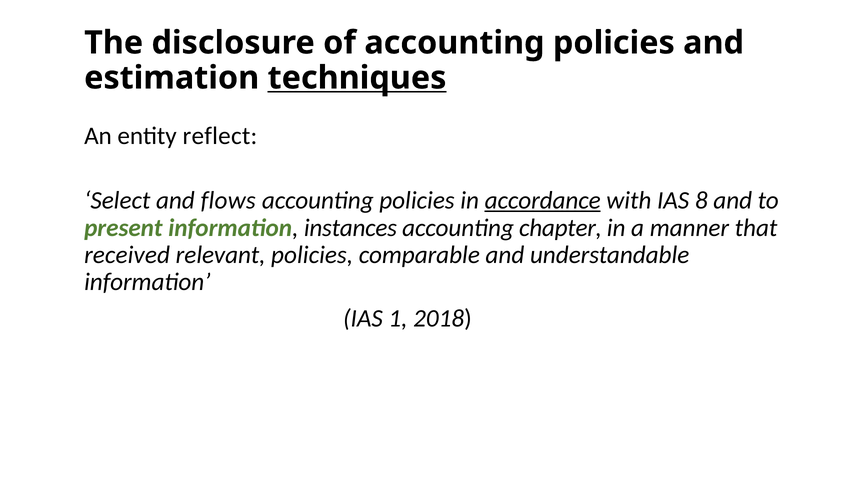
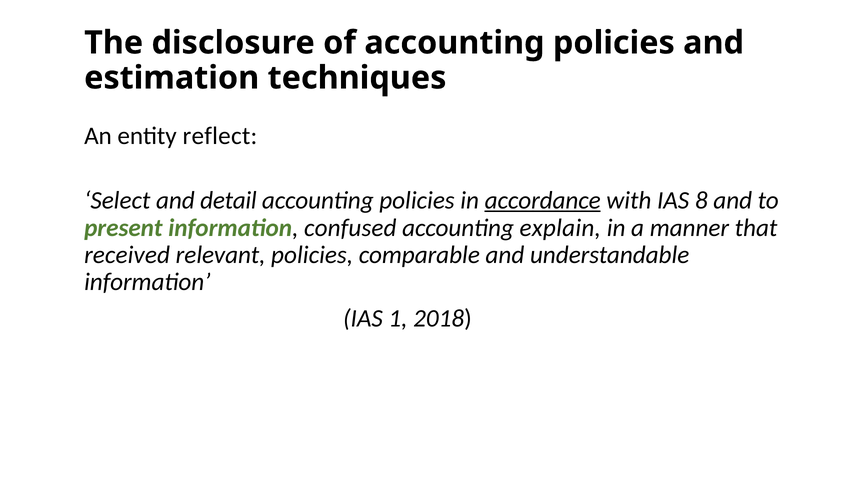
techniques underline: present -> none (357, 78)
flows: flows -> detail (228, 200)
instances: instances -> confused (350, 227)
chapter: chapter -> explain (560, 227)
